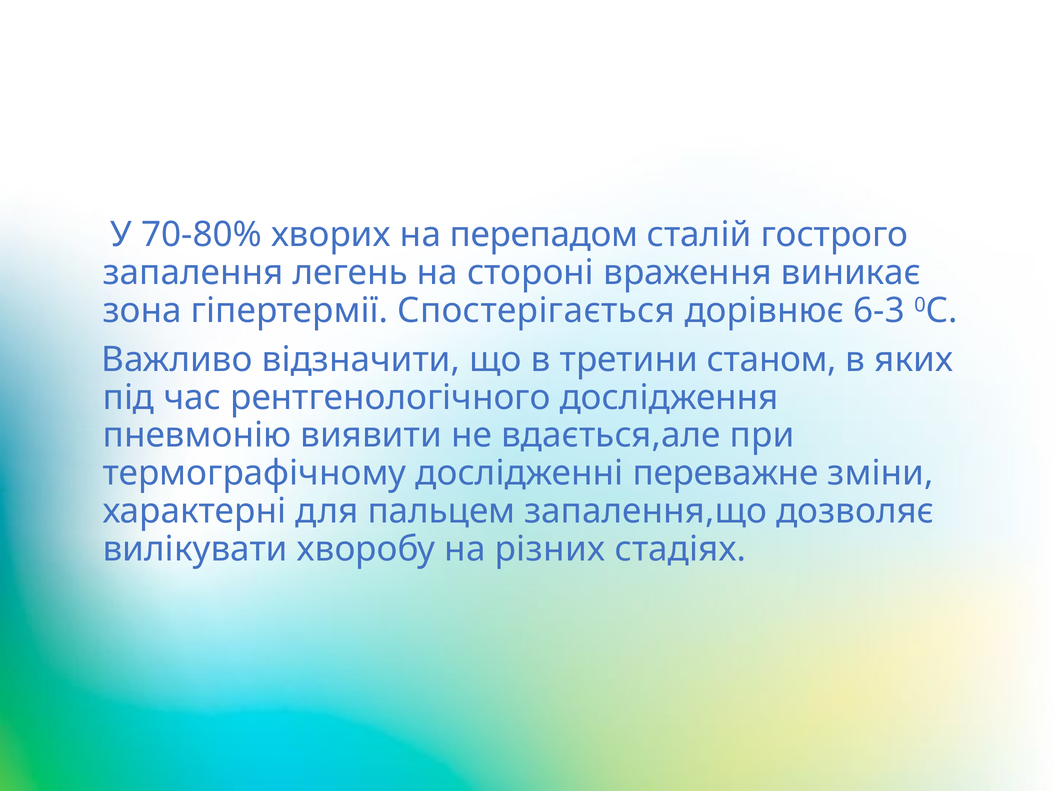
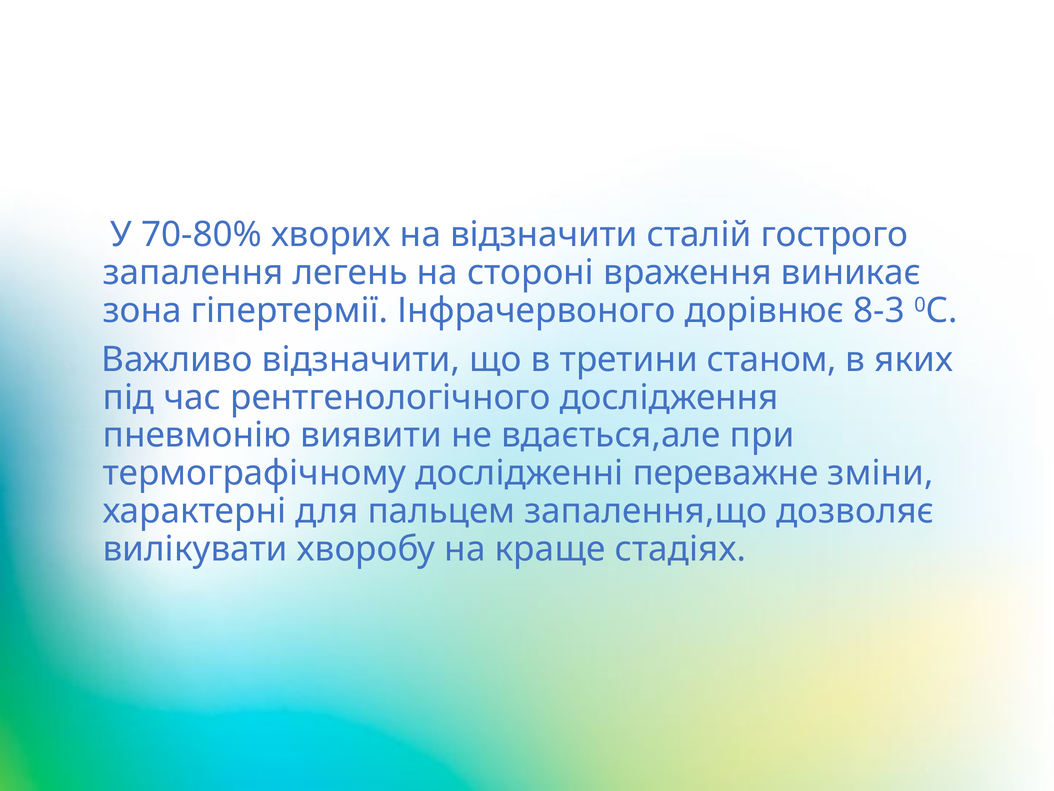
на перепадом: перепадом -> відзначити (544, 234)
Спостерігається: Спостерігається -> Інфрачервоного (536, 310)
6-3: 6-3 -> 8-3 (879, 310)
різних: різних -> краще (550, 549)
